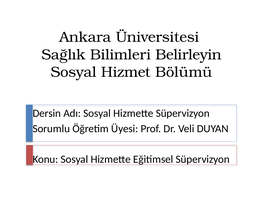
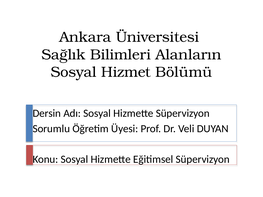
Belirleyin: Belirleyin -> Alanların (188, 55)
